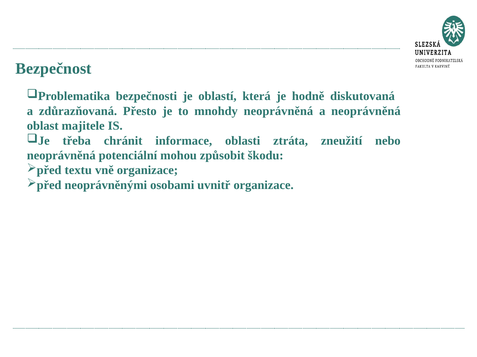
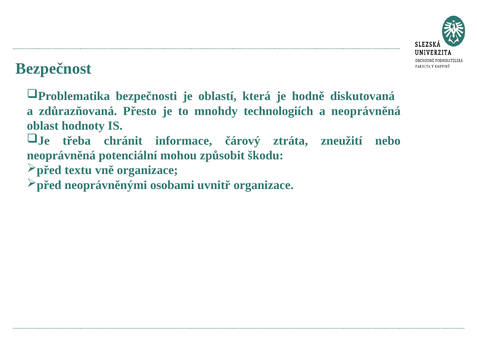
mnohdy neoprávněná: neoprávněná -> technologiích (278, 111)
majitele: majitele -> hodnoty (83, 126)
oblasti: oblasti -> čárový (243, 141)
